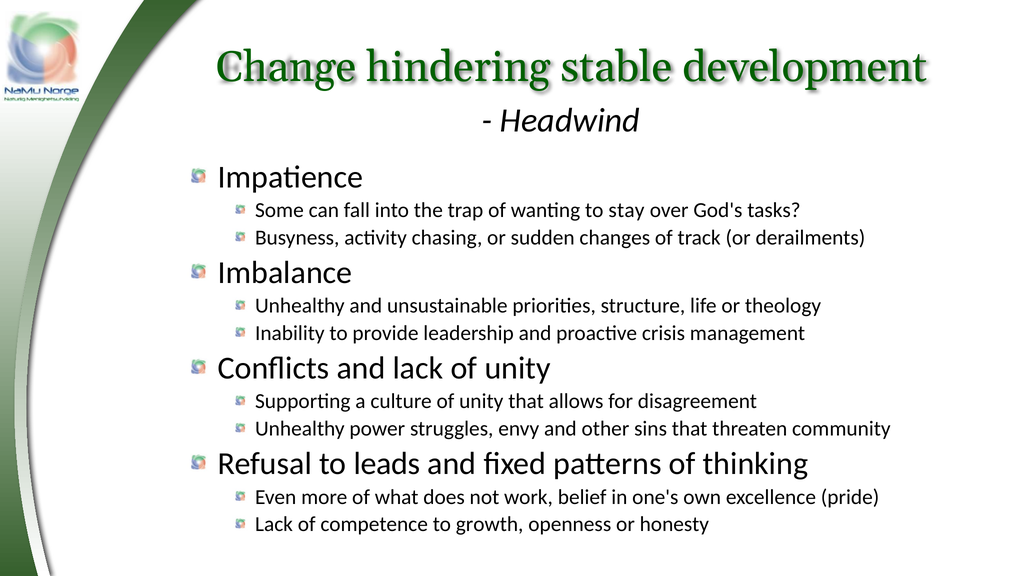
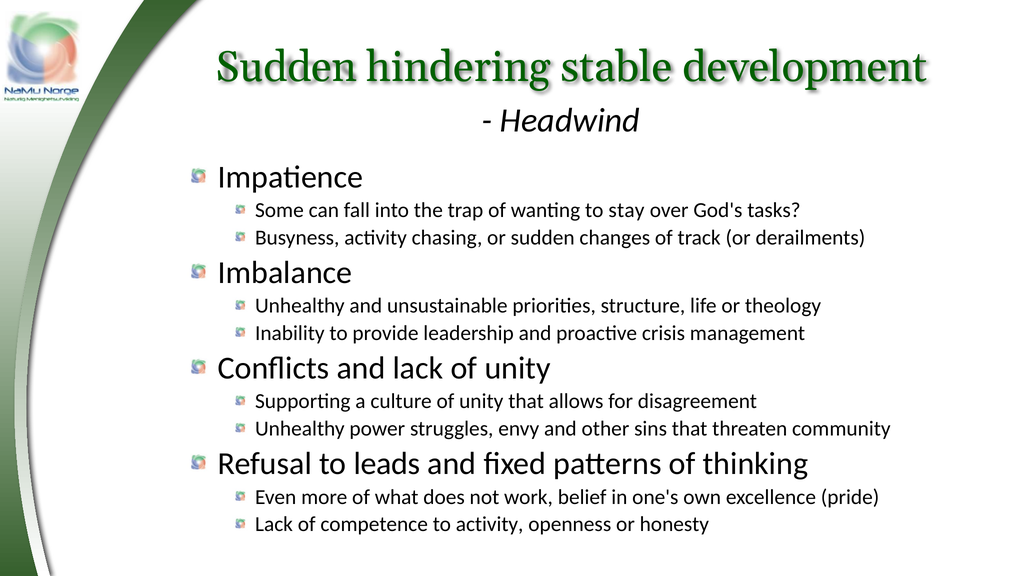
Change: Change -> Sudden (286, 67)
to growth: growth -> activity (490, 525)
